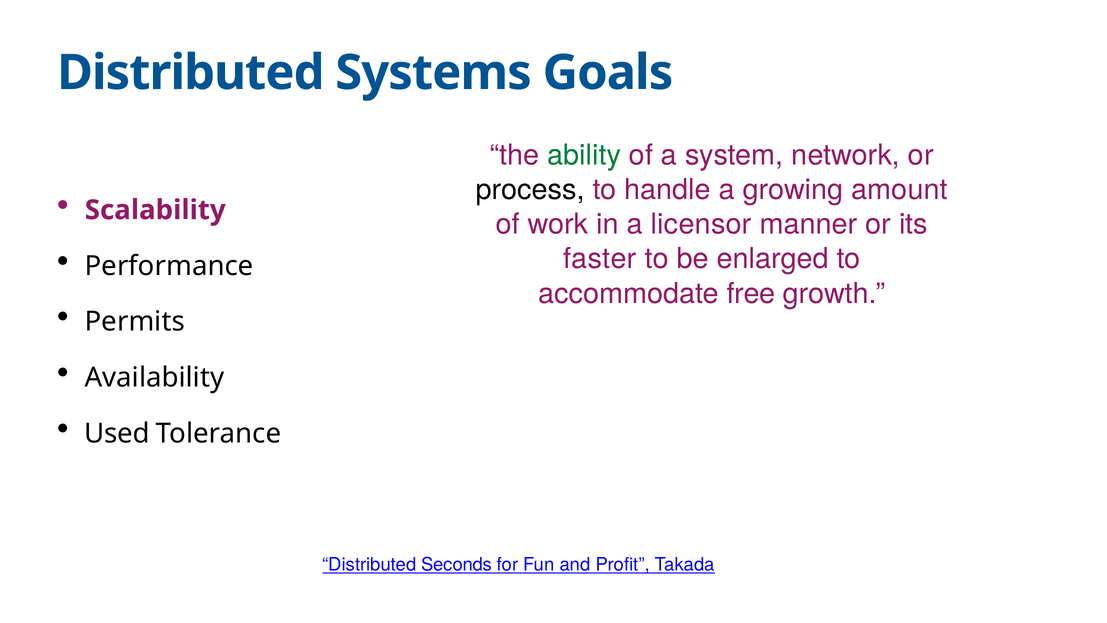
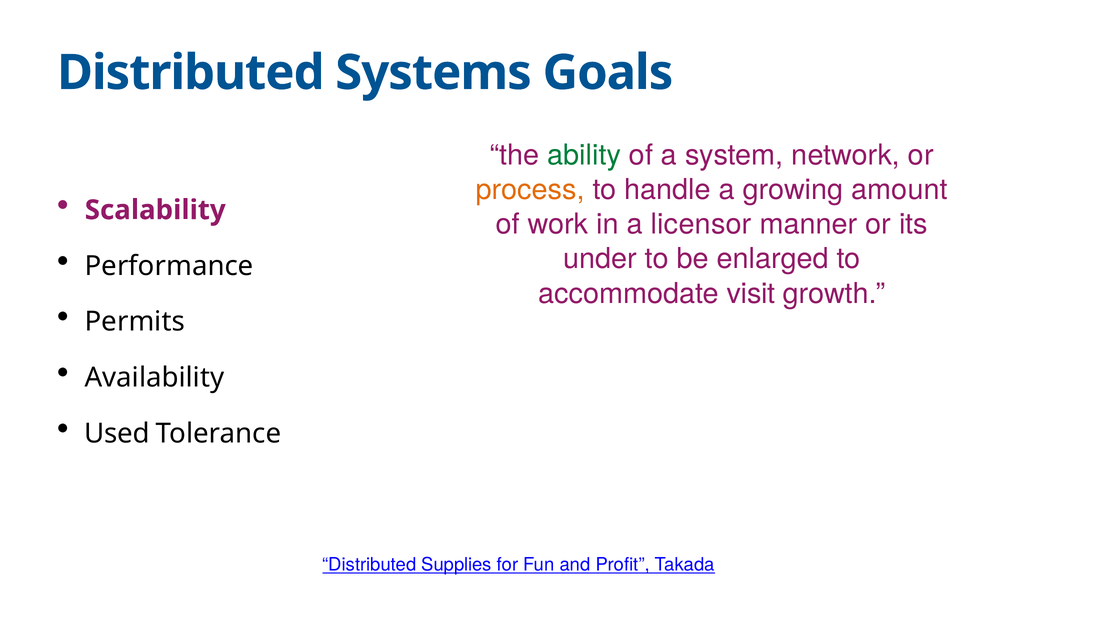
process colour: black -> orange (530, 190)
faster: faster -> under (600, 259)
free: free -> visit (751, 293)
Seconds: Seconds -> Supplies (457, 564)
